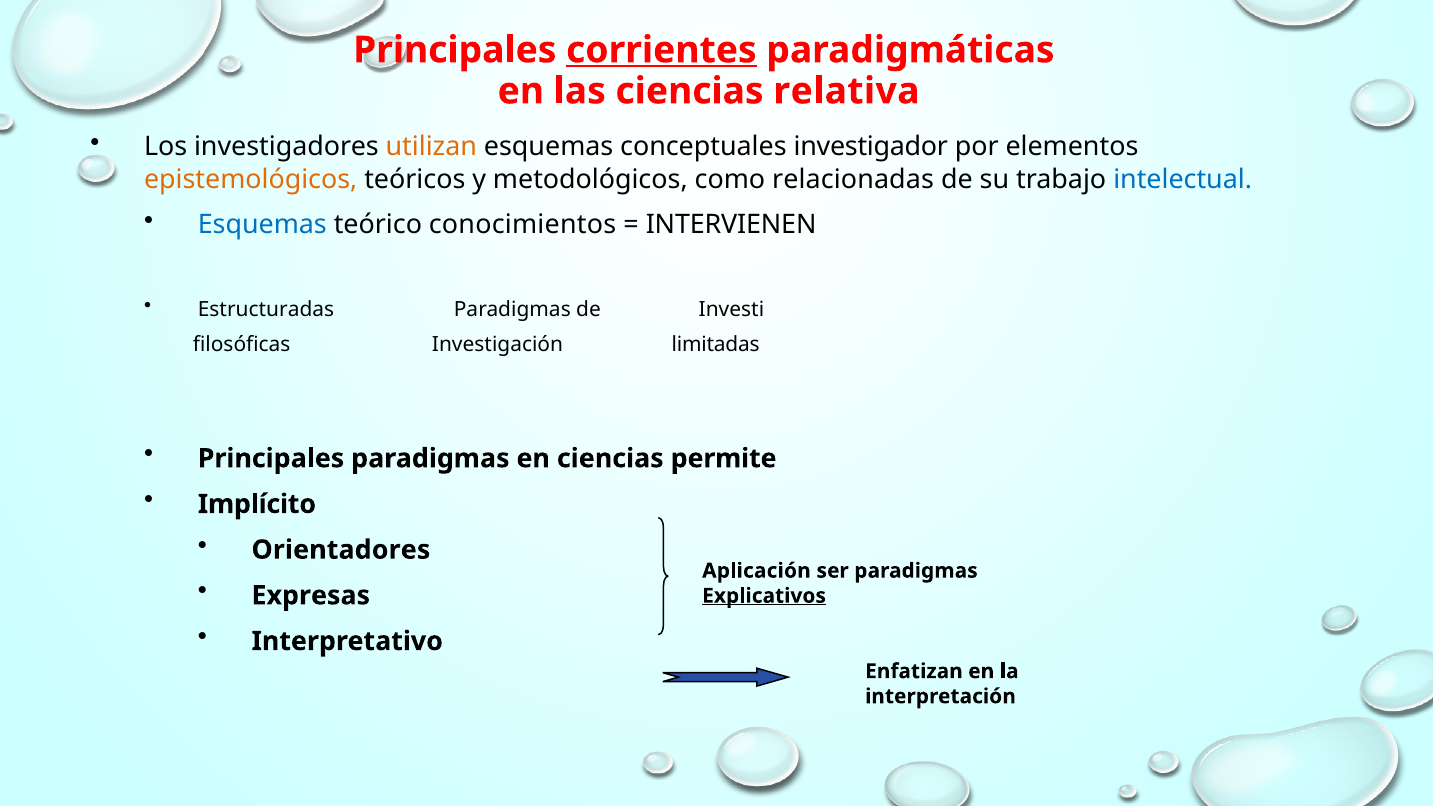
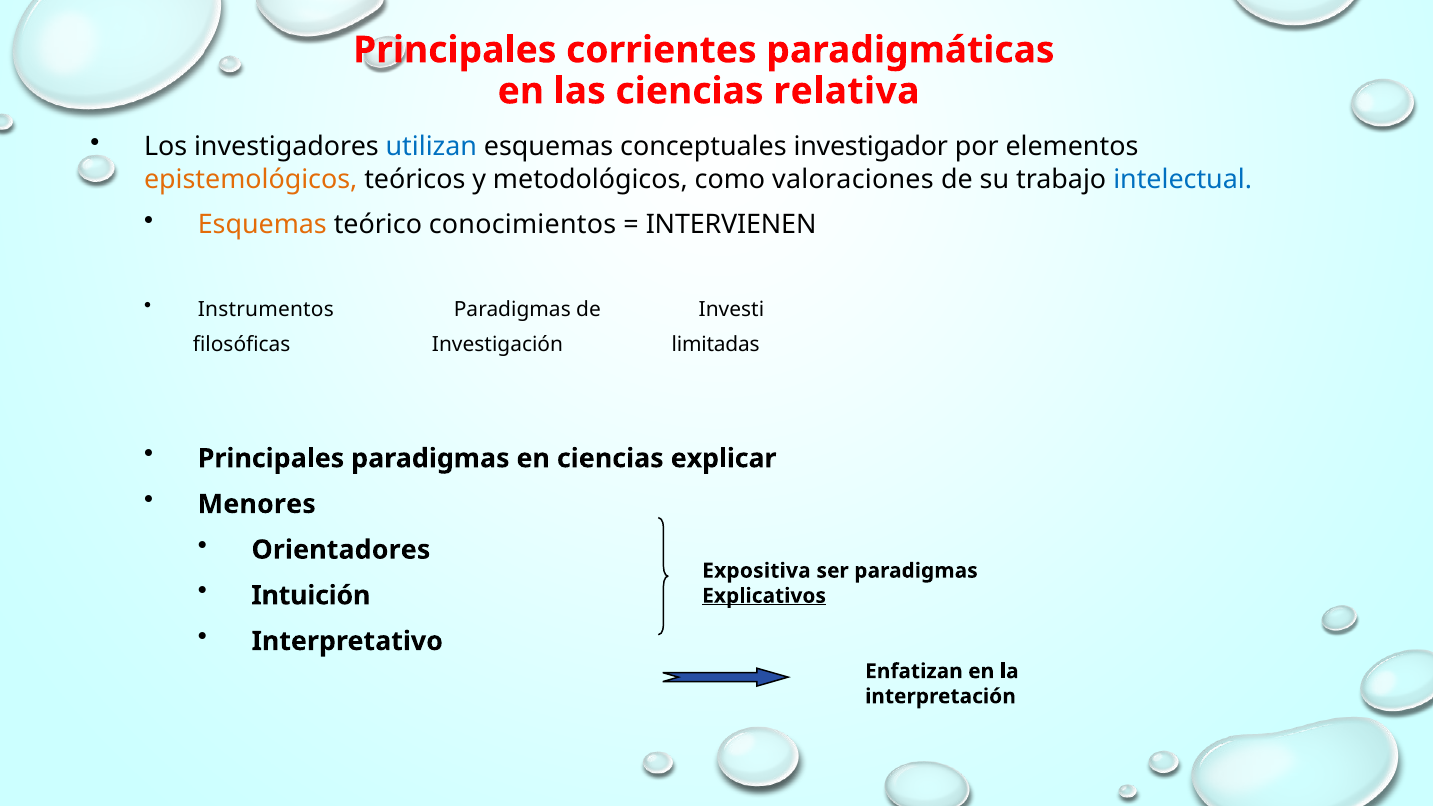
corrientes underline: present -> none (661, 50)
utilizan colour: orange -> blue (431, 147)
relacionadas: relacionadas -> valoraciones (853, 179)
Esquemas colour: blue -> orange (262, 225)
Estructuradas: Estructuradas -> Instrumentos (266, 309)
permite: permite -> explicar (724, 458)
Implícito: Implícito -> Menores (257, 504)
Aplicación: Aplicación -> Expositiva (756, 571)
Expresas: Expresas -> Intuición (311, 596)
